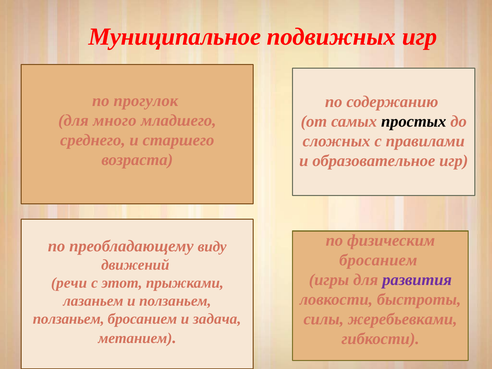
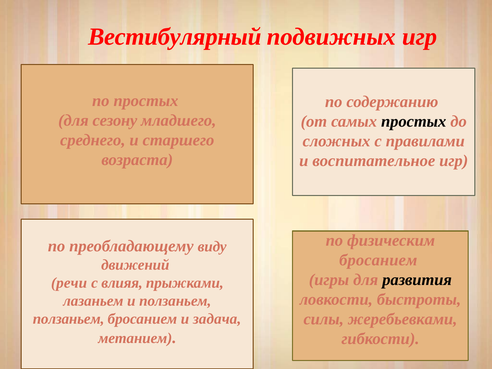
Муниципальное: Муниципальное -> Вестибулярный (175, 37)
по прогулок: прогулок -> простых (146, 101)
много: много -> сезону (115, 121)
образовательное: образовательное -> воспитательное (374, 161)
развития colour: purple -> black (417, 280)
этот: этот -> влияя (122, 283)
